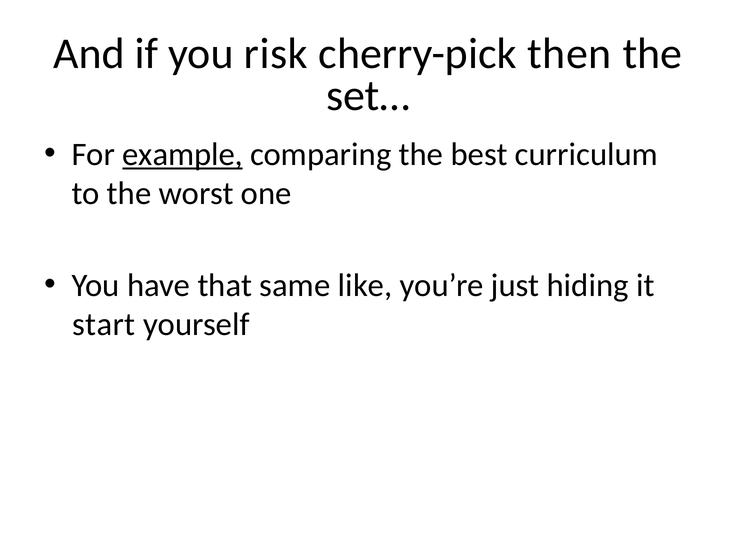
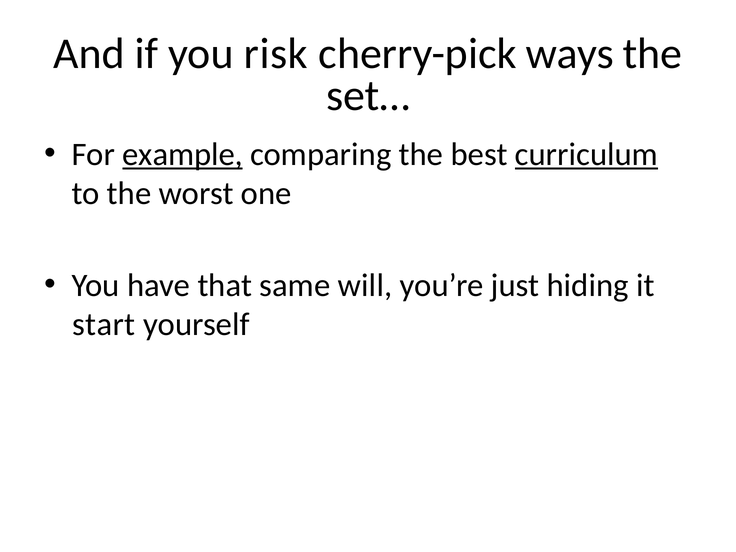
then: then -> ways (570, 54)
curriculum underline: none -> present (587, 154)
like: like -> will (365, 285)
